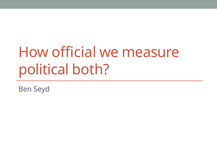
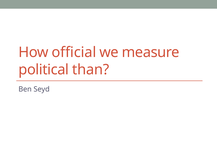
both: both -> than (91, 70)
